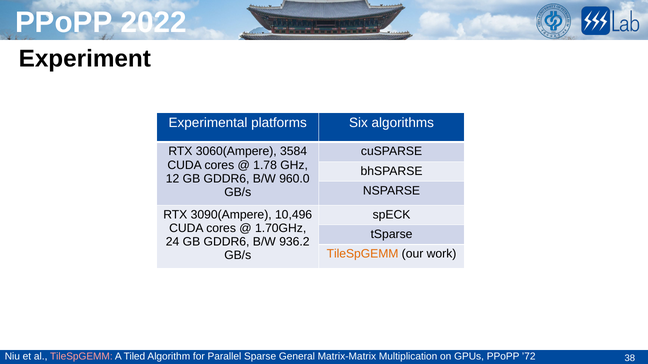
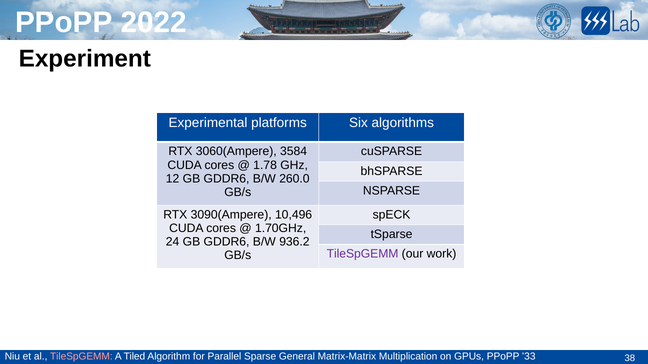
960.0: 960.0 -> 260.0 (294, 179)
TileSpGEMM colour: orange -> purple (363, 254)
’72: ’72 -> ’33 (529, 357)
